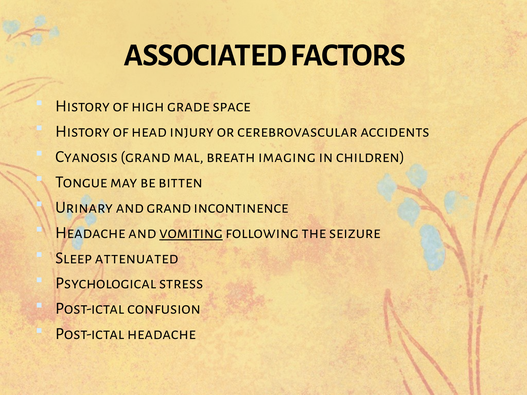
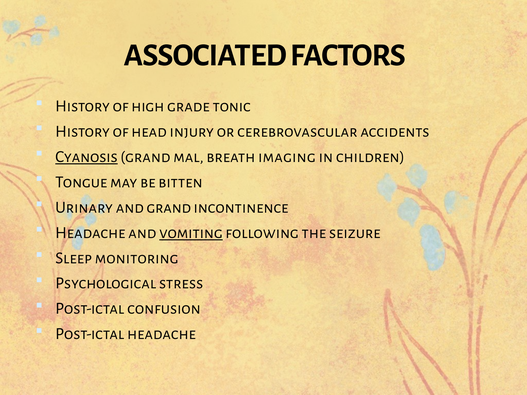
space: space -> tonic (232, 106)
Cyanosis underline: none -> present (86, 157)
attenuated: attenuated -> monitoring (137, 258)
